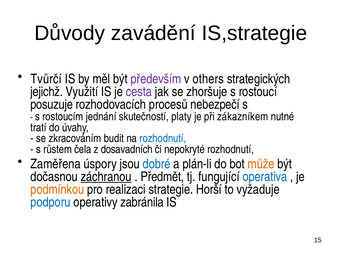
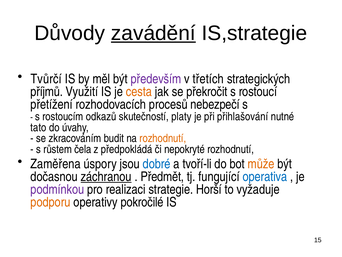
zavádění underline: none -> present (153, 33)
others: others -> třetích (208, 79)
jejichž: jejichž -> příjmů (47, 92)
cesta colour: purple -> orange (139, 92)
zhoršuje: zhoršuje -> překročit (207, 92)
posuzuje: posuzuje -> přetížení (52, 104)
jednání: jednání -> odkazů (101, 116)
zákazníkem: zákazníkem -> přihlašování (243, 116)
tratí: tratí -> tato (38, 127)
rozhodnutí colour: blue -> orange (163, 138)
dosavadních: dosavadních -> předpokládá (127, 149)
plán-li: plán-li -> tvoří-li (197, 164)
podmínkou colour: orange -> purple (57, 189)
podporu colour: blue -> orange (50, 202)
zabránila: zabránila -> pokročilé (142, 202)
